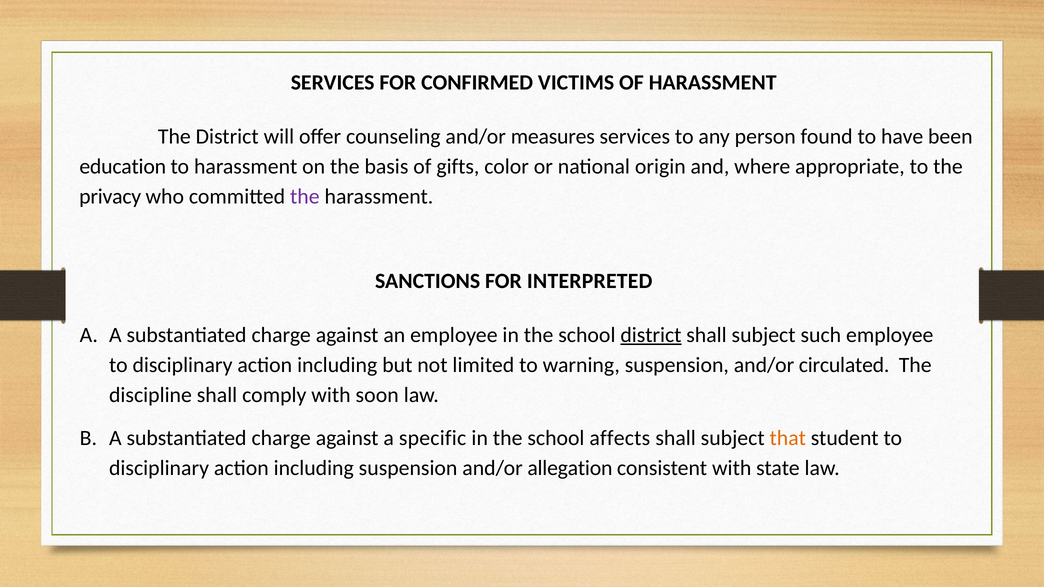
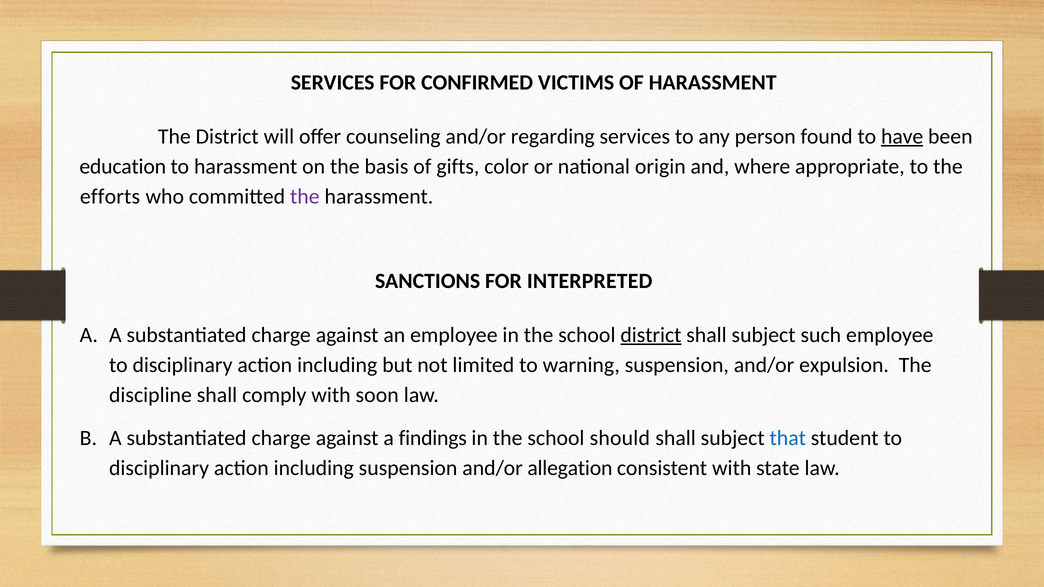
measures: measures -> regarding (553, 137)
have underline: none -> present (902, 137)
privacy: privacy -> efforts (110, 197)
circulated: circulated -> expulsion (844, 365)
specific: specific -> findings (433, 438)
affects: affects -> should (620, 438)
that colour: orange -> blue (788, 438)
